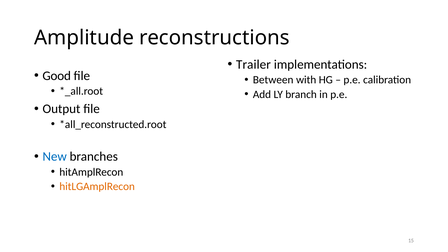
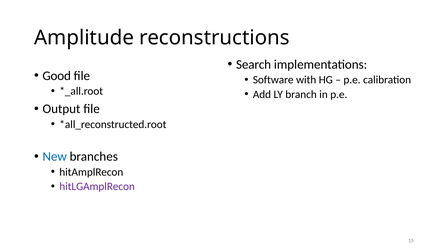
Trailer: Trailer -> Search (254, 64)
Between: Between -> Software (273, 80)
hitLGAmplRecon colour: orange -> purple (97, 186)
